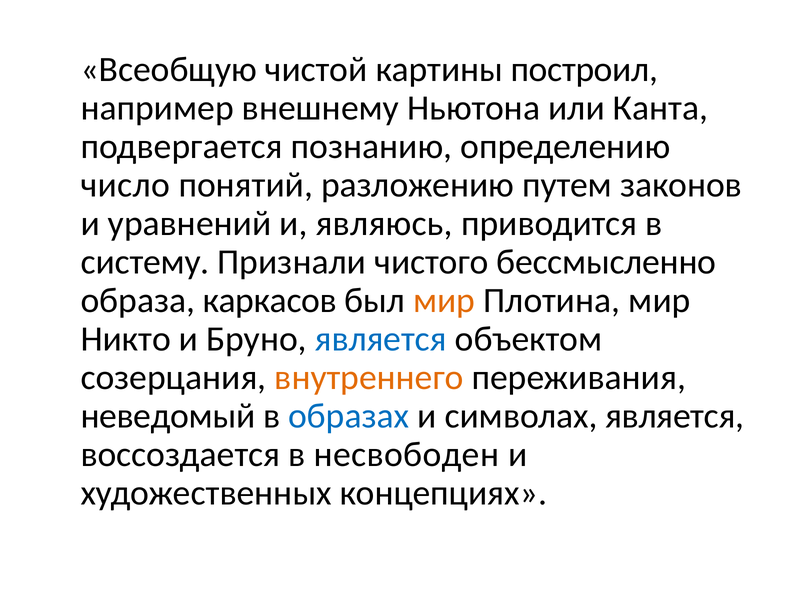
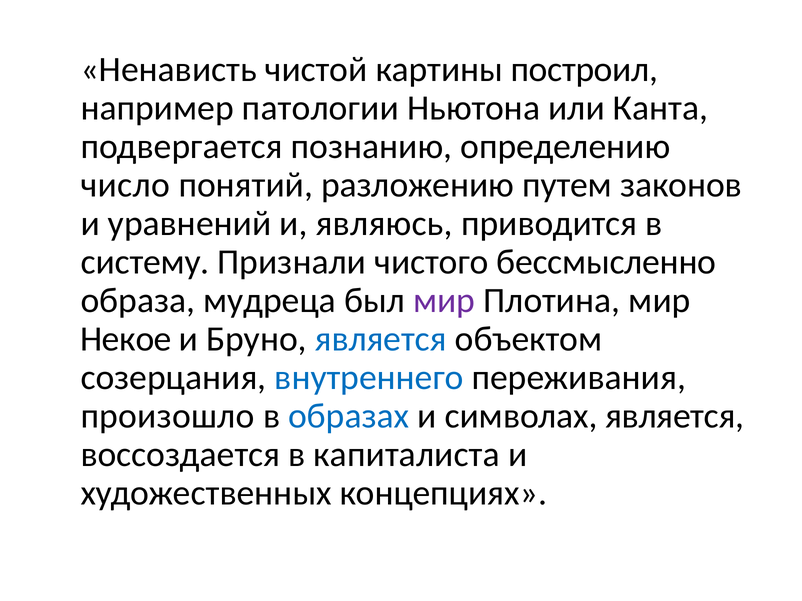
Всеобщую: Всеобщую -> Ненависть (169, 70)
внешнему: внешнему -> патологии (320, 108)
каркасов: каркасов -> мудреца (270, 301)
мир colour: orange -> purple (444, 301)
Никто: Никто -> Некое (126, 339)
внутреннего colour: orange -> blue (369, 378)
неведомый: неведомый -> произошло (168, 416)
несвободен: несвободен -> капиталиста (407, 455)
